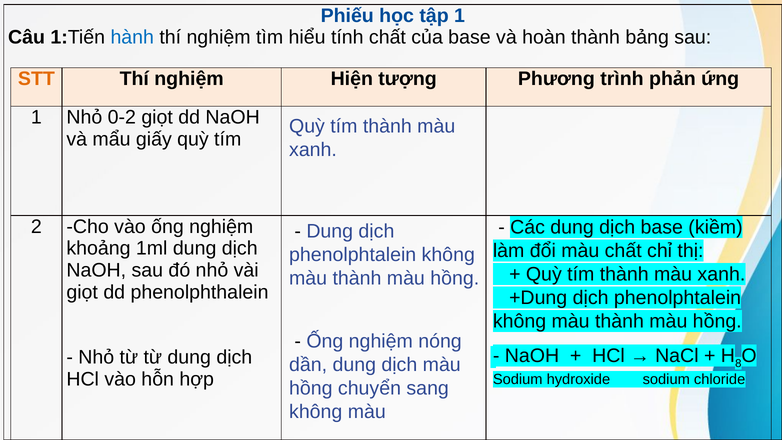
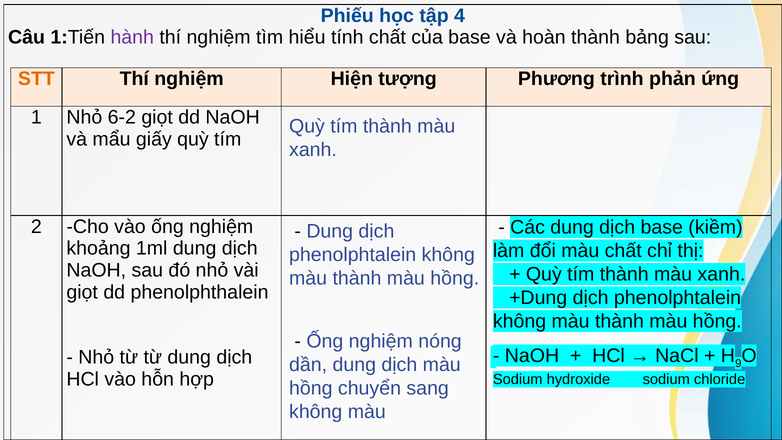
tập 1: 1 -> 4 (460, 16)
hành colour: blue -> purple (132, 37)
0-2: 0-2 -> 6-2 (122, 117)
8: 8 -> 9 (738, 363)
